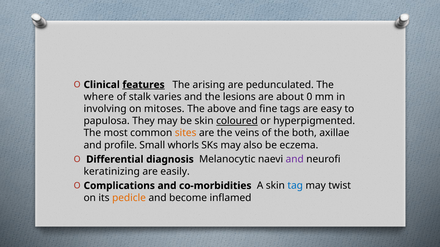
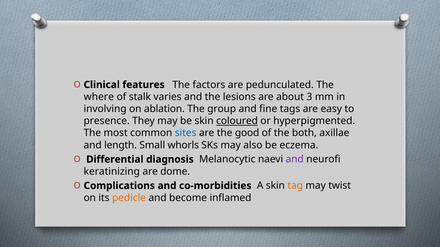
features underline: present -> none (144, 85)
arising: arising -> factors (209, 85)
0: 0 -> 3 (309, 97)
mitoses: mitoses -> ablation (164, 109)
above: above -> group (222, 109)
papulosa: papulosa -> presence (107, 121)
sites colour: orange -> blue (186, 133)
veins: veins -> good (247, 133)
profile: profile -> length (121, 145)
easily: easily -> dome (175, 172)
tag colour: blue -> orange (295, 186)
